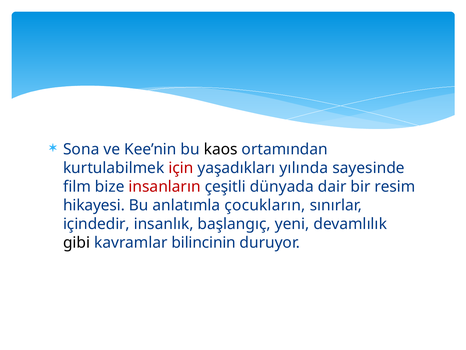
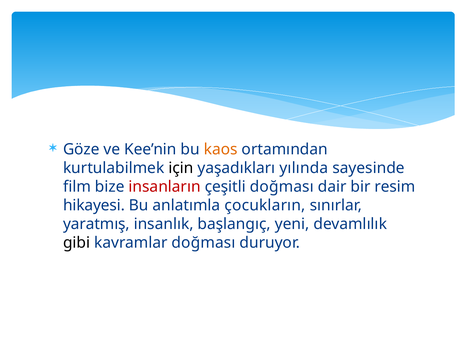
Sona: Sona -> Göze (81, 149)
kaos colour: black -> orange (221, 149)
için colour: red -> black (181, 168)
çeşitli dünyada: dünyada -> doğması (282, 186)
içindedir: içindedir -> yaratmış (96, 224)
kavramlar bilincinin: bilincinin -> doğması (204, 242)
